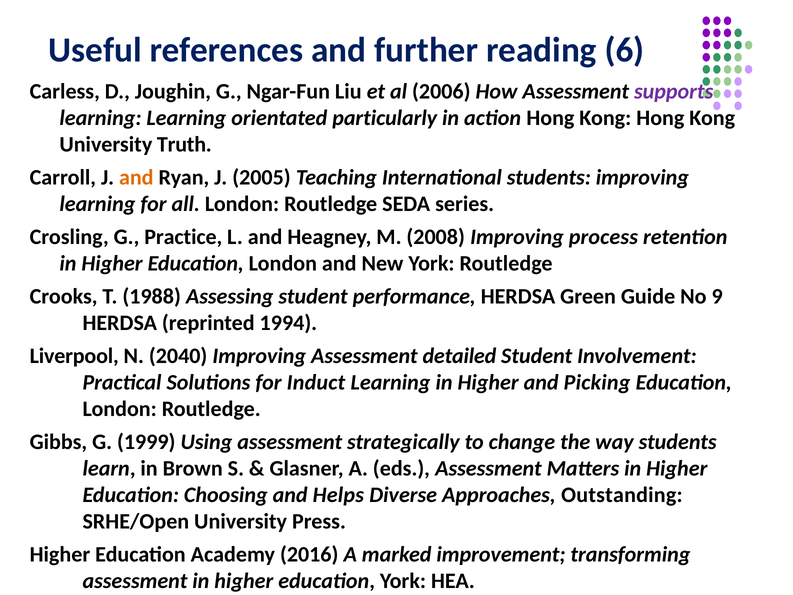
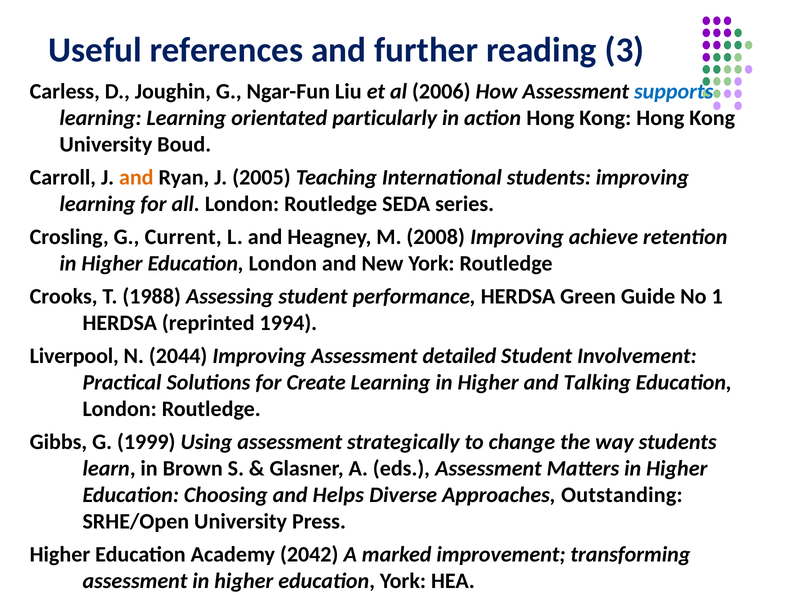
6: 6 -> 3 (625, 50)
supports colour: purple -> blue (674, 91)
Truth: Truth -> Boud (184, 144)
Practice: Practice -> Current (183, 237)
process: process -> achieve (603, 237)
9: 9 -> 1 (717, 296)
2040: 2040 -> 2044 (178, 356)
Induct: Induct -> Create (316, 382)
Picking: Picking -> Talking (597, 382)
2016: 2016 -> 2042 (309, 554)
